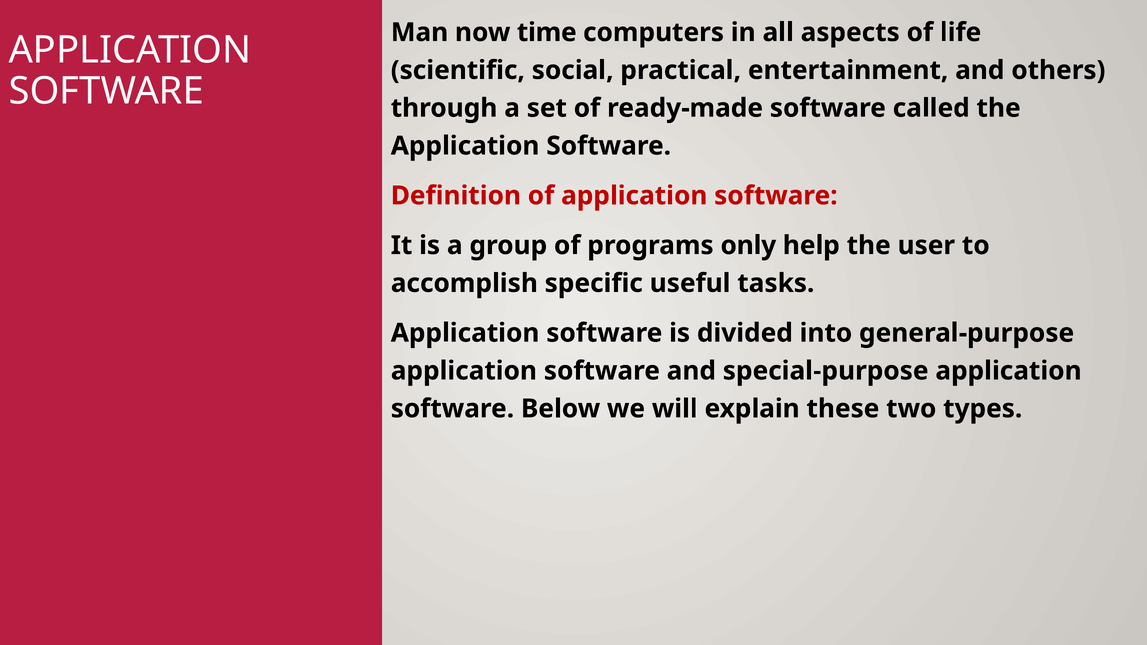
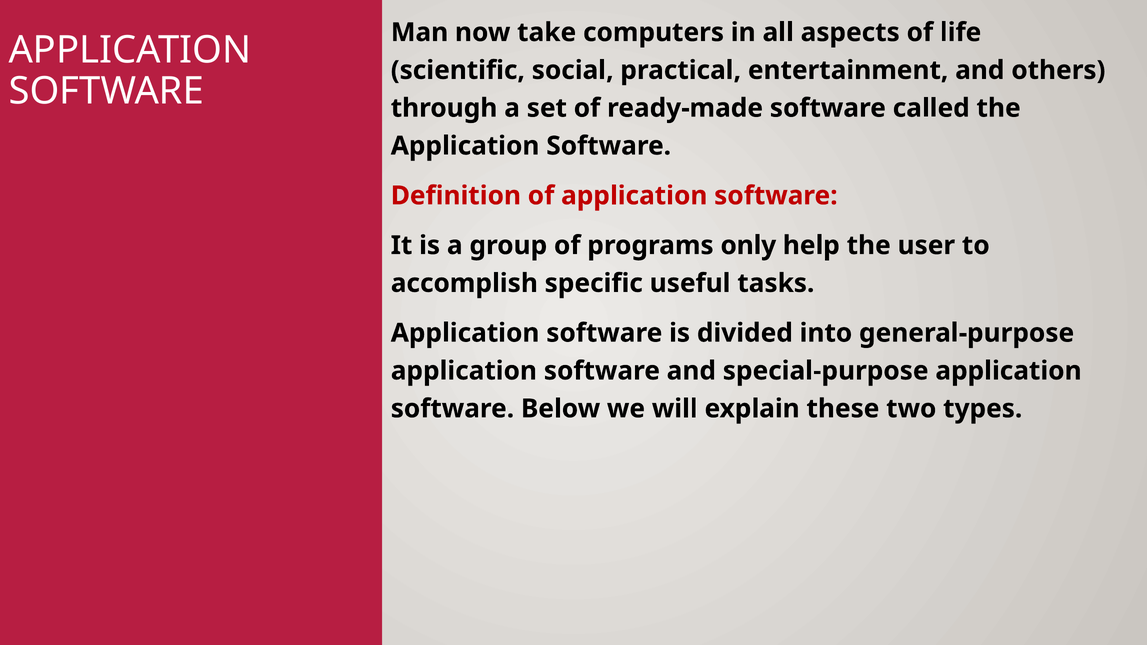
time: time -> take (547, 32)
